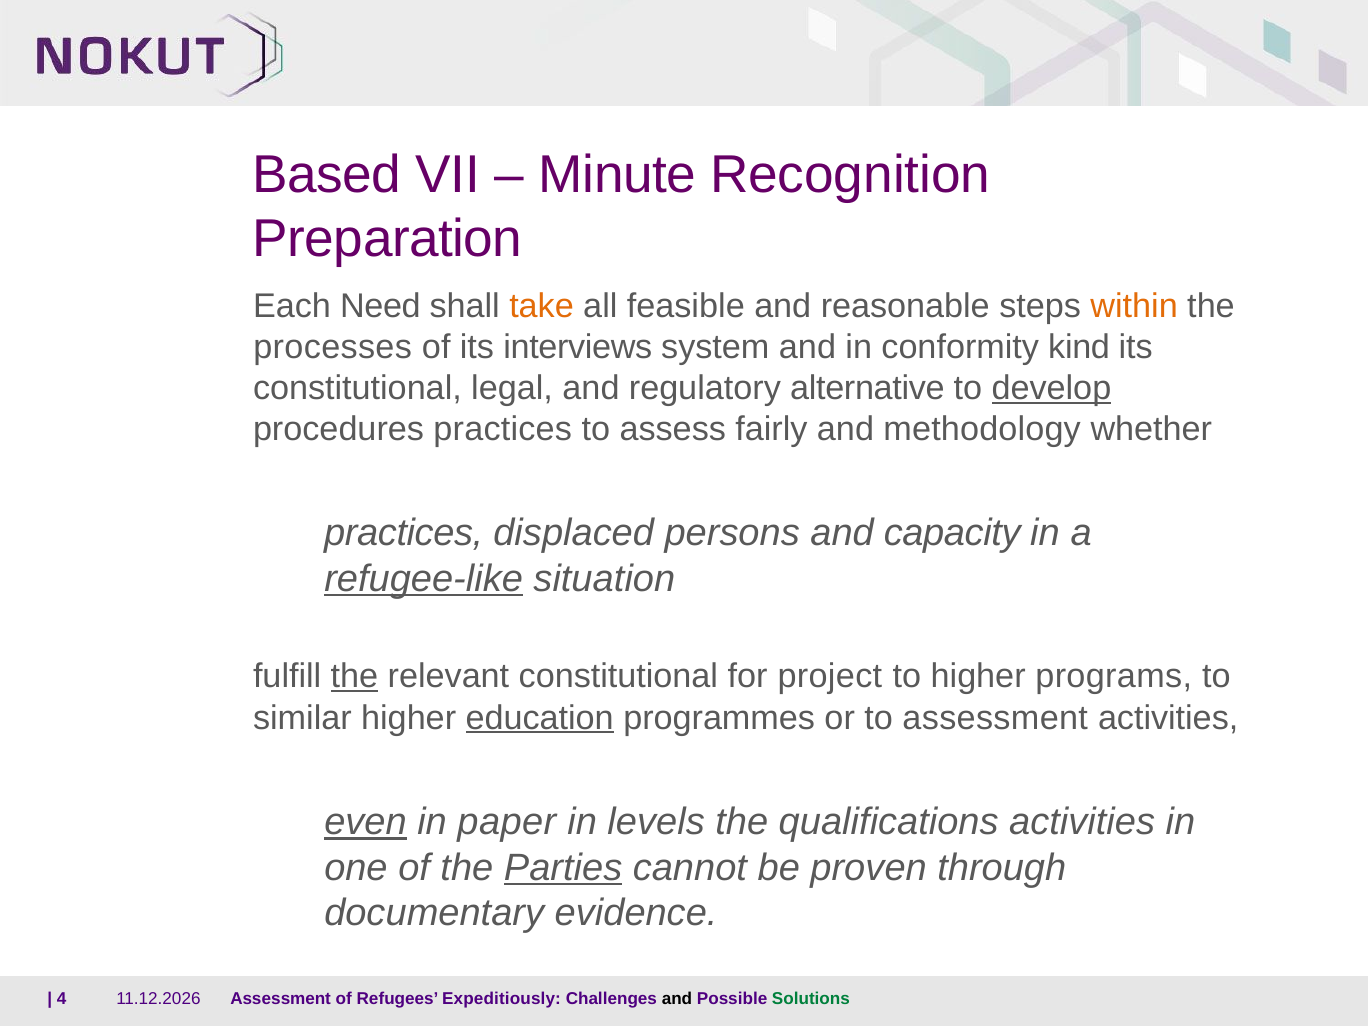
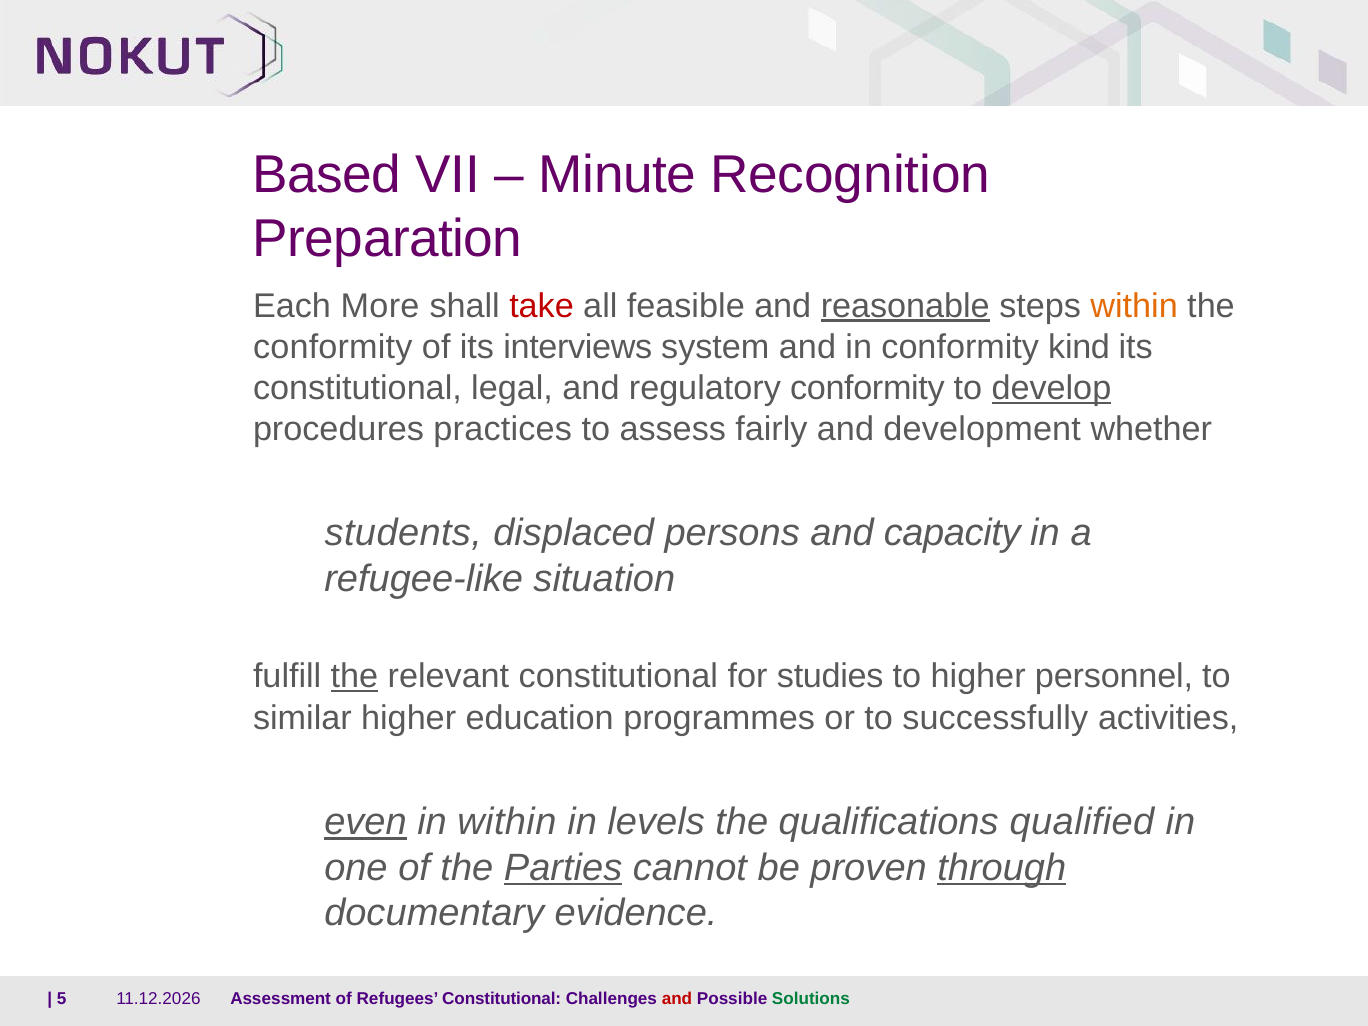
Need: Need -> More (380, 306)
take colour: orange -> red (542, 306)
reasonable underline: none -> present (905, 306)
processes: processes -> conformity (333, 347)
regulatory alternative: alternative -> conformity (867, 388)
methodology: methodology -> development (982, 429)
practices: practices -> students (403, 533)
refugee-like underline: present -> none (424, 579)
project: project -> studies (830, 677)
programs: programs -> personnel (1114, 677)
education underline: present -> none (540, 718)
to assessment: assessment -> successfully (995, 718)
in paper: paper -> within (507, 822)
qualifications activities: activities -> qualified (1082, 822)
through underline: none -> present (1002, 868)
4: 4 -> 5 (62, 999)
Refugees Expeditiously: Expeditiously -> Constitutional (502, 999)
and colour: black -> red (677, 999)
